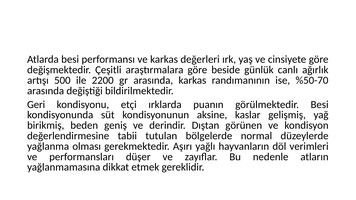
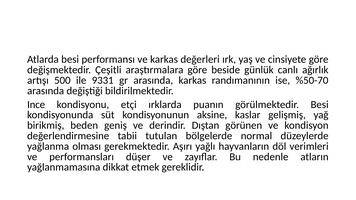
2200: 2200 -> 9331 (103, 80)
Geri: Geri -> Ince (36, 105)
